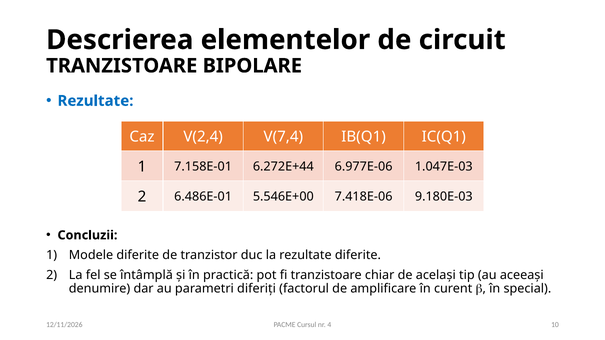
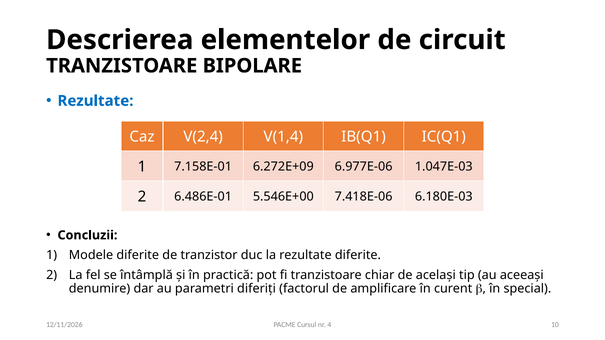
V(7,4: V(7,4 -> V(1,4 (283, 137)
6.272E+44: 6.272E+44 -> 6.272E+09 (283, 167)
9.180E-03: 9.180E-03 -> 6.180E-03 (444, 197)
